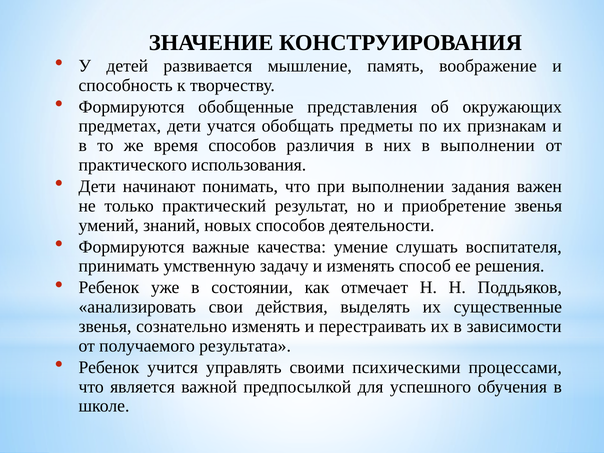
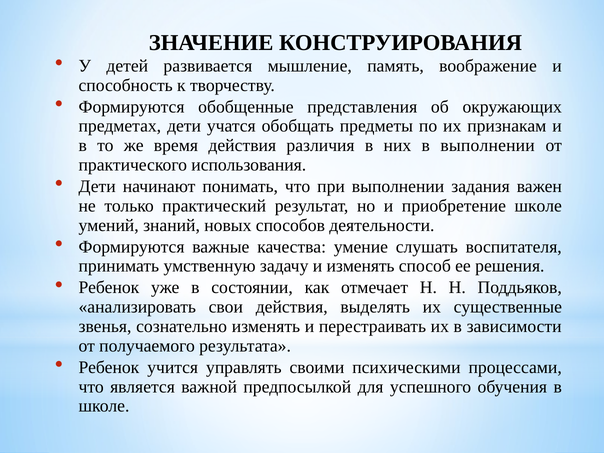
время способов: способов -> действия (242, 146)
приобретение звенья: звенья -> школе (538, 206)
